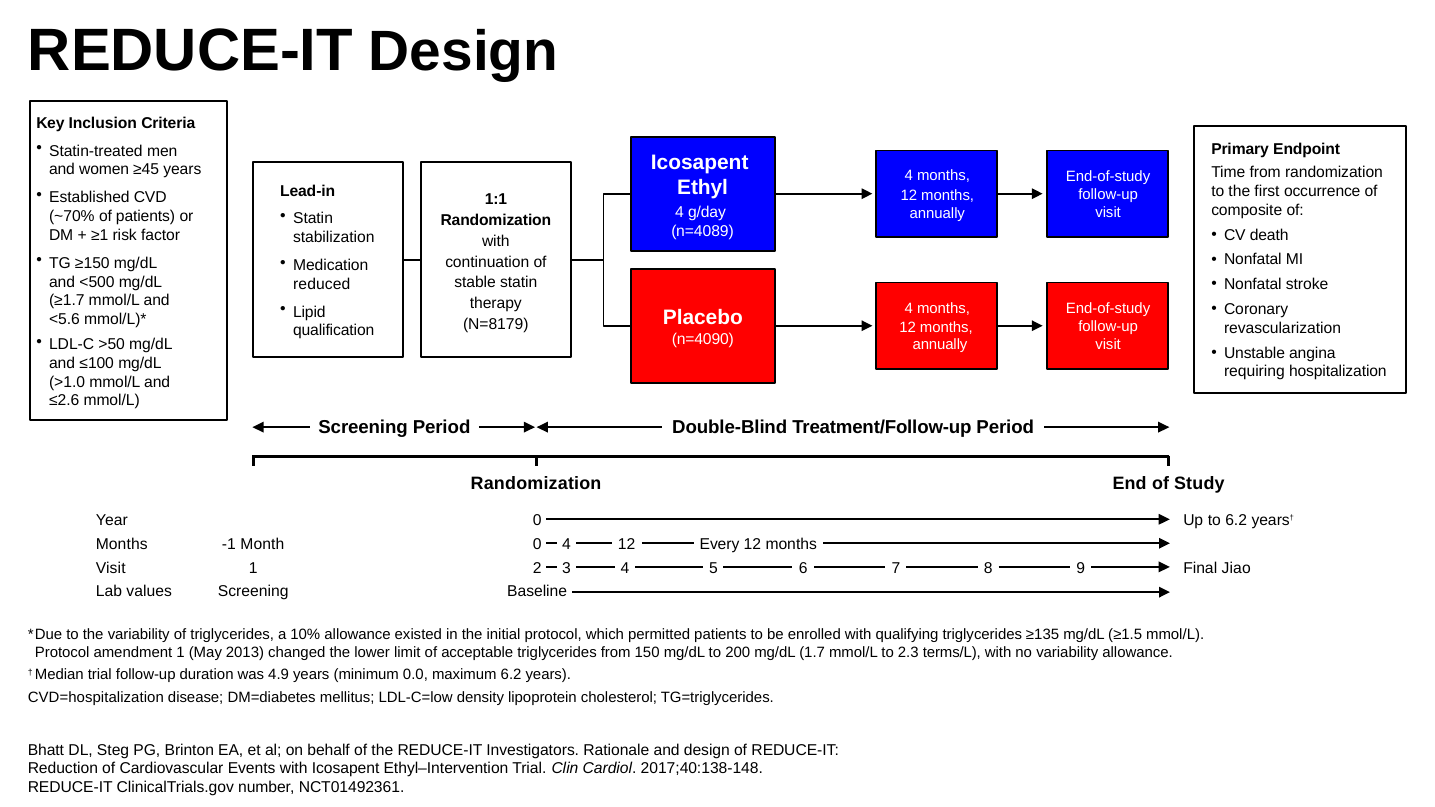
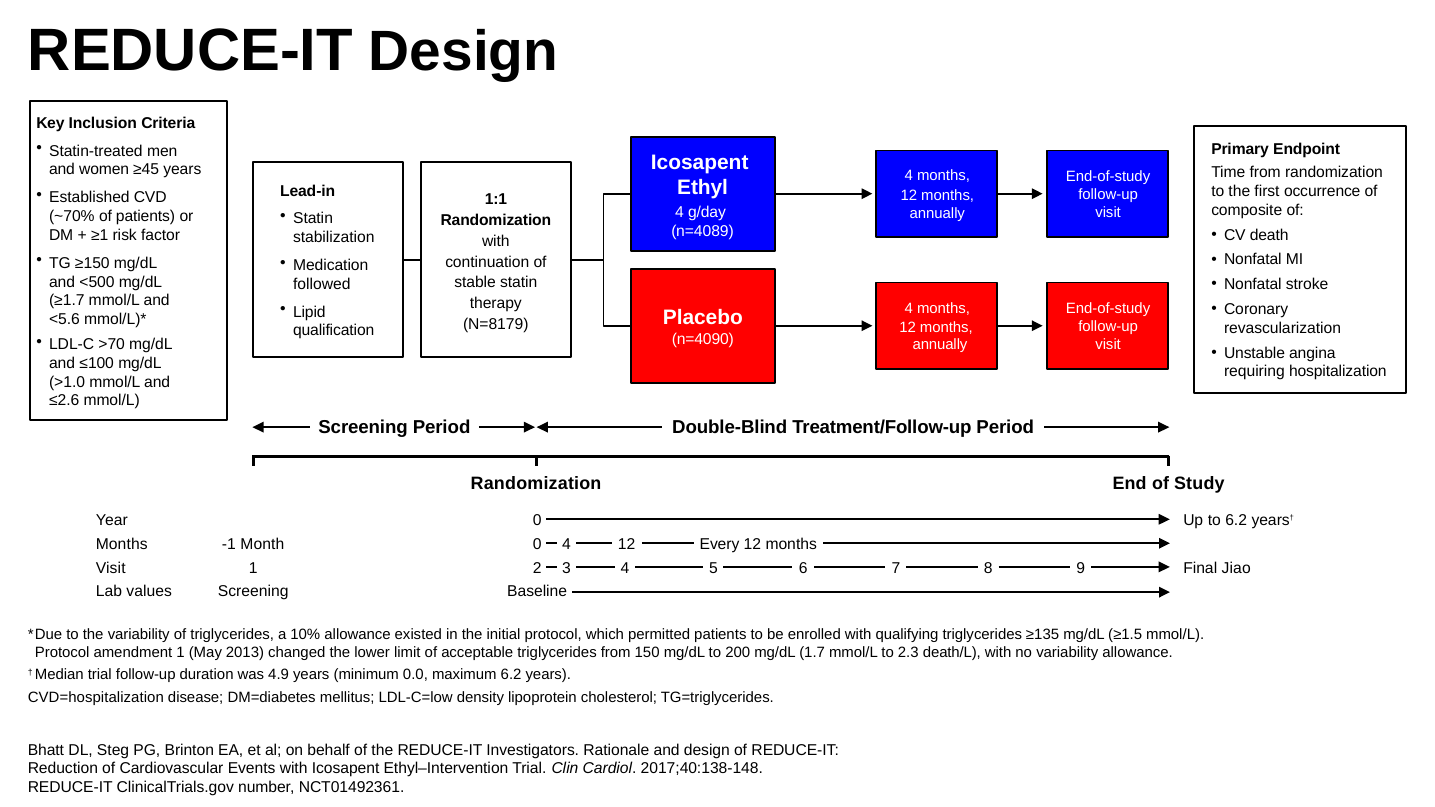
reduced: reduced -> followed (322, 284)
>50: >50 -> >70 (112, 344)
terms/L: terms/L -> death/L (952, 652)
